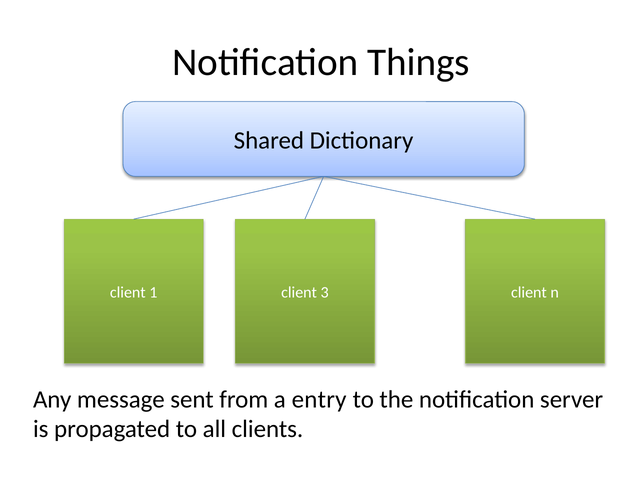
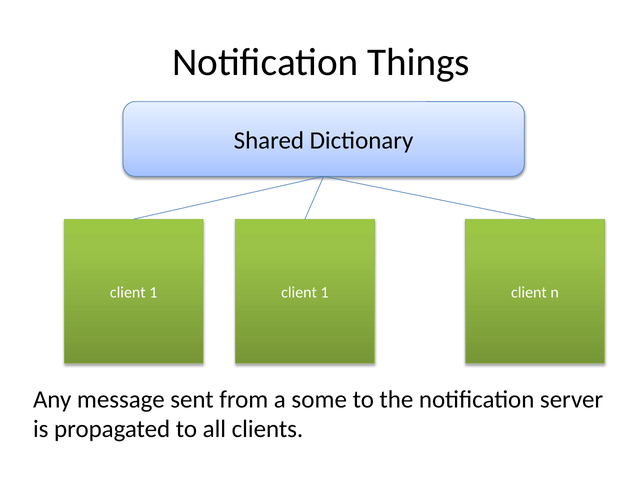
1 client 3: 3 -> 1 (325, 293)
entry: entry -> some (319, 400)
